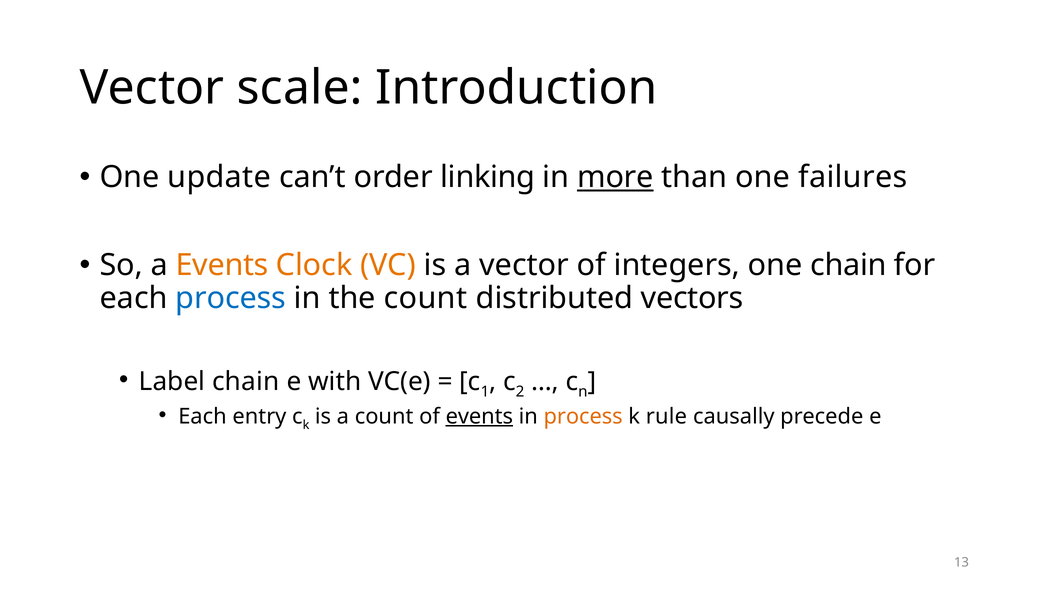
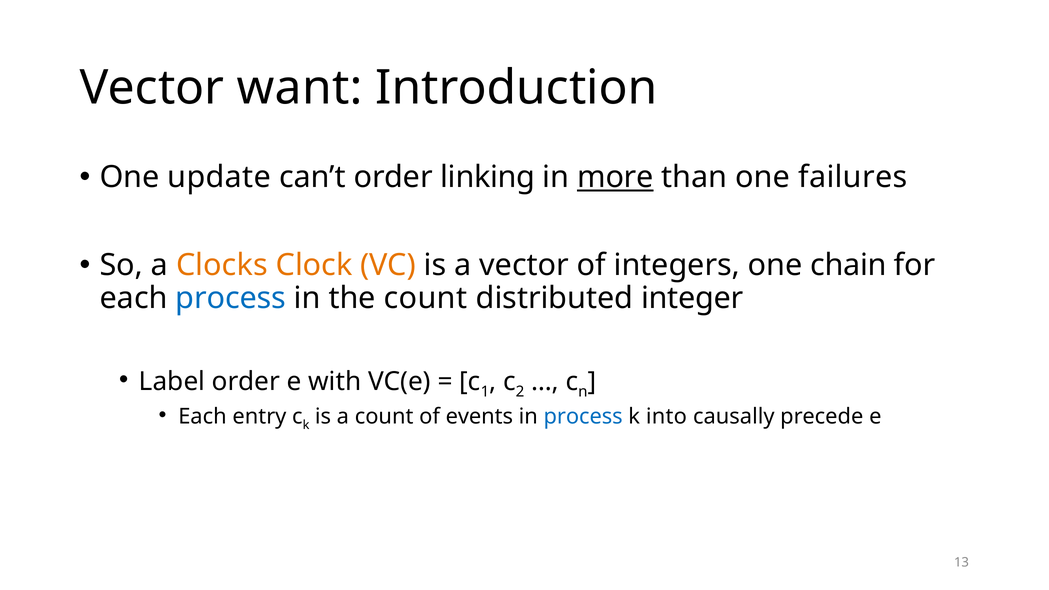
scale: scale -> want (300, 88)
a Events: Events -> Clocks (222, 265)
vectors: vectors -> integer (692, 298)
Label chain: chain -> order (246, 382)
events underline: present -> none (479, 416)
process colour: orange -> blue (583, 416)
rule: rule -> into (666, 416)
